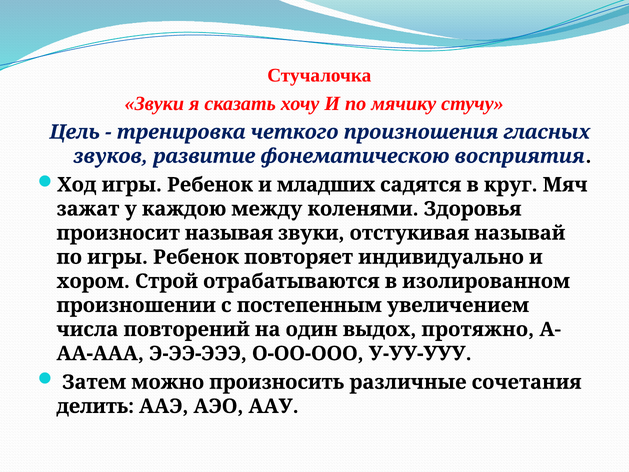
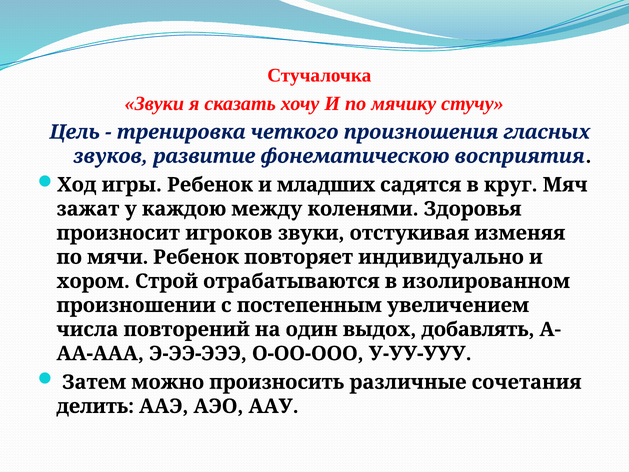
называя: называя -> игроков (229, 233)
называй: называй -> изменяя (520, 233)
по игры: игры -> мячи (118, 257)
протяжно: протяжно -> добавлять (478, 329)
